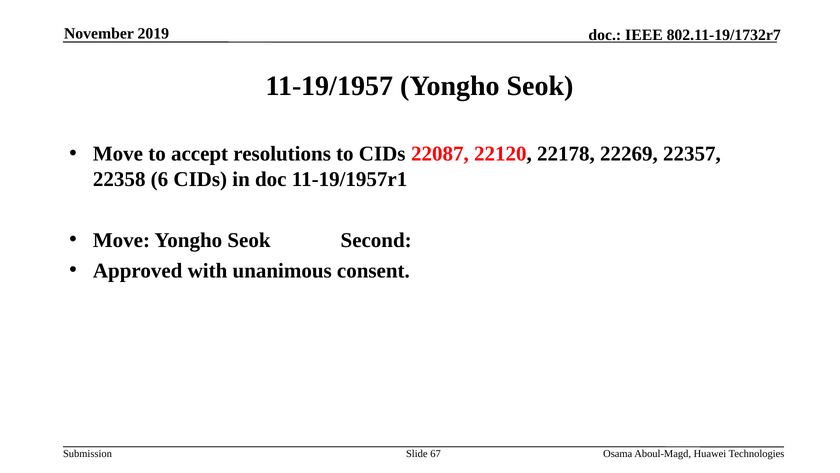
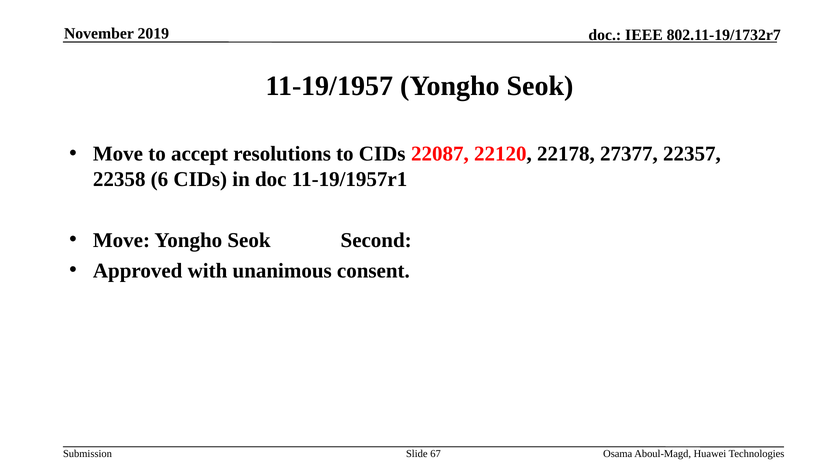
22269: 22269 -> 27377 (629, 154)
